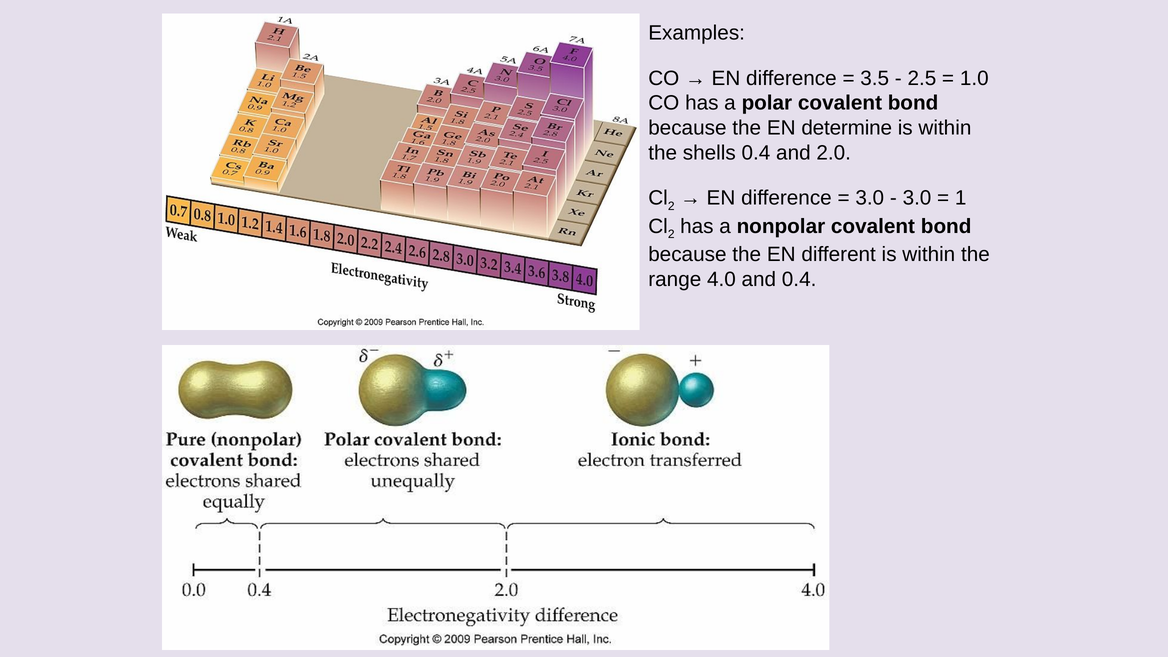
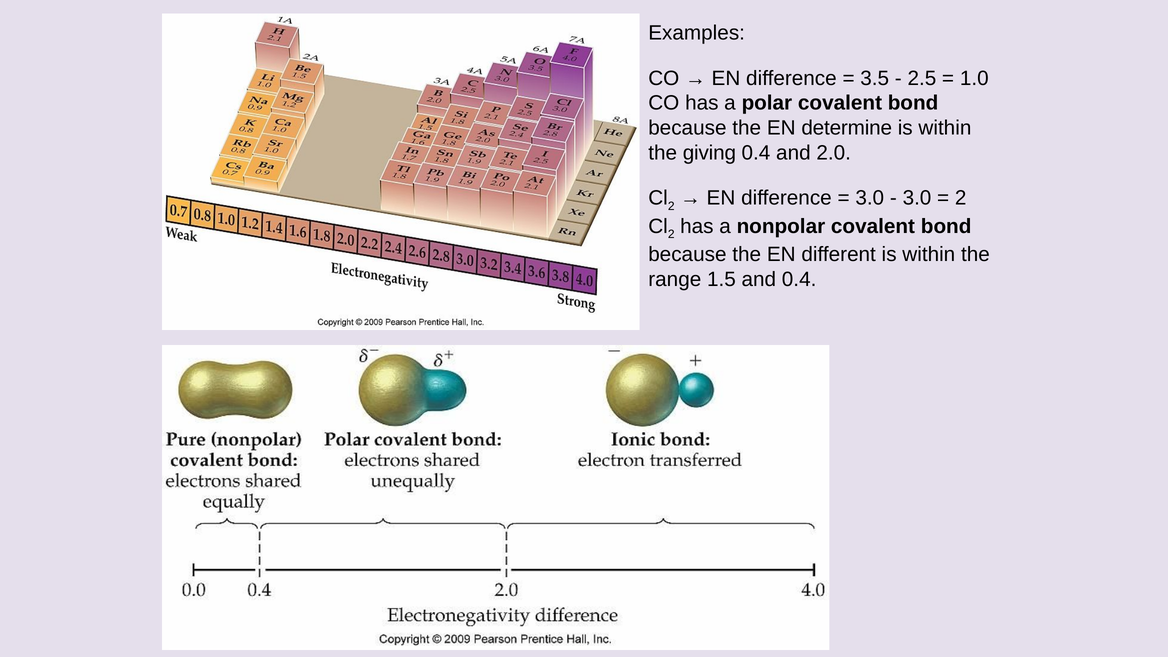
shells: shells -> giving (709, 153)
1: 1 -> 2 (961, 198)
4.0: 4.0 -> 1.5 (721, 279)
